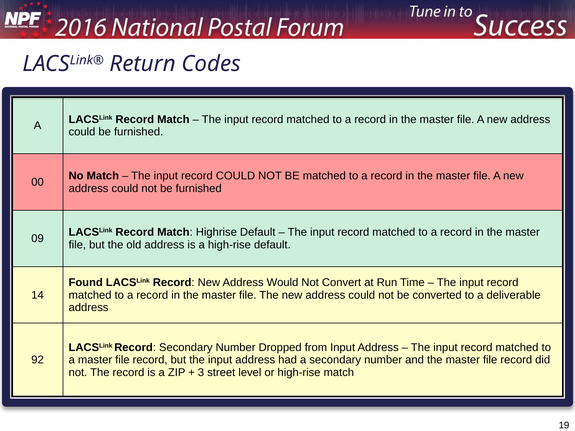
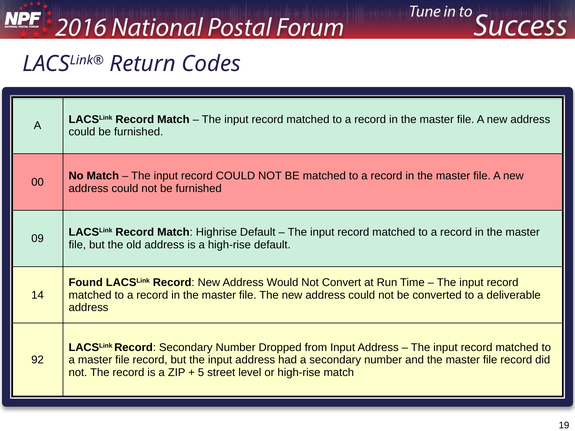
3: 3 -> 5 (201, 373)
